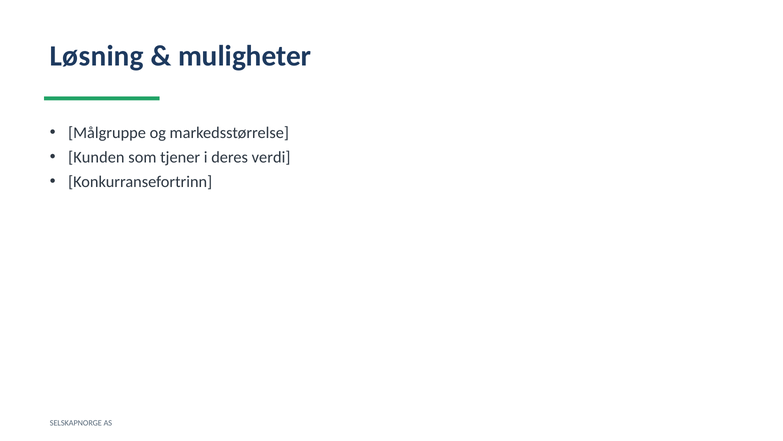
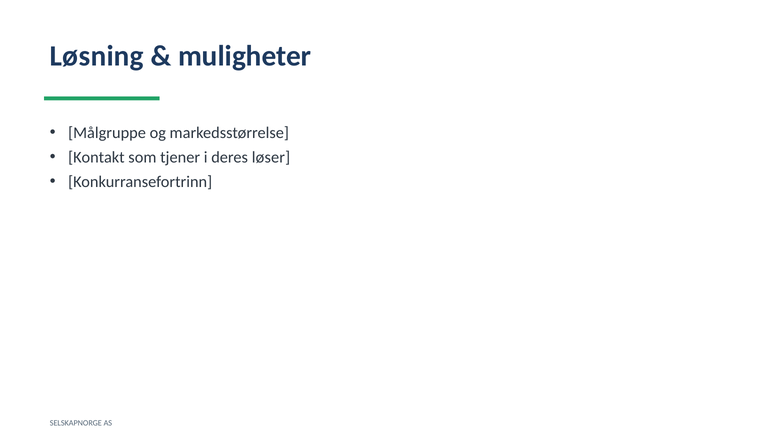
Kunden: Kunden -> Kontakt (96, 157)
verdi: verdi -> løser (271, 157)
